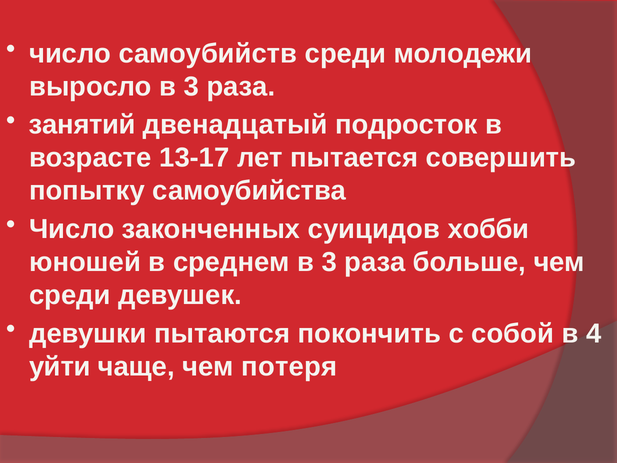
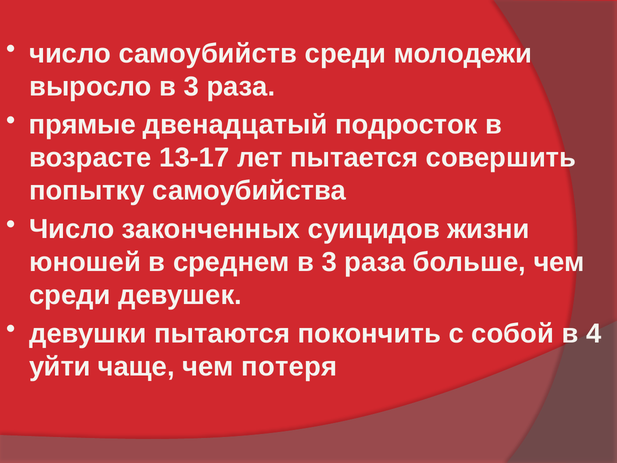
занятий: занятий -> прямые (82, 125)
хобби: хобби -> жизни (488, 229)
